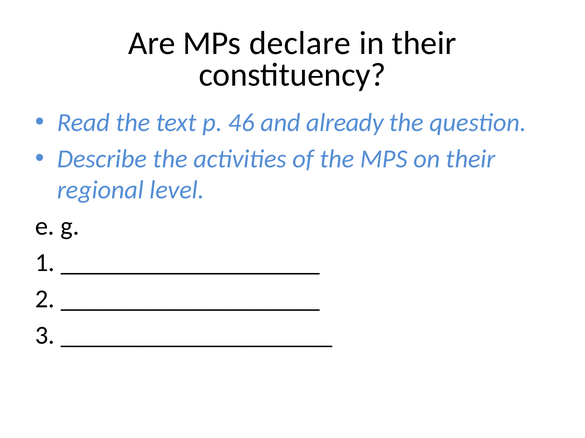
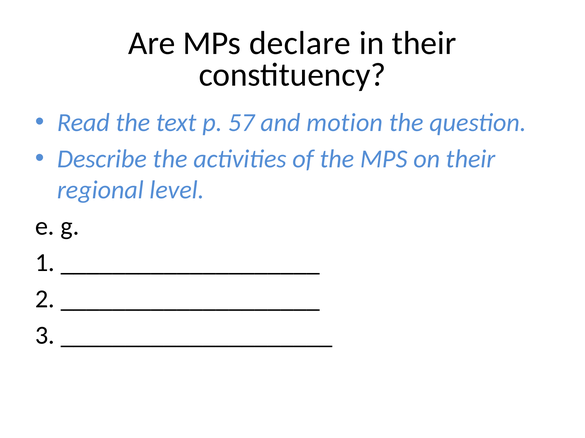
46: 46 -> 57 (241, 123)
already: already -> motion (345, 123)
